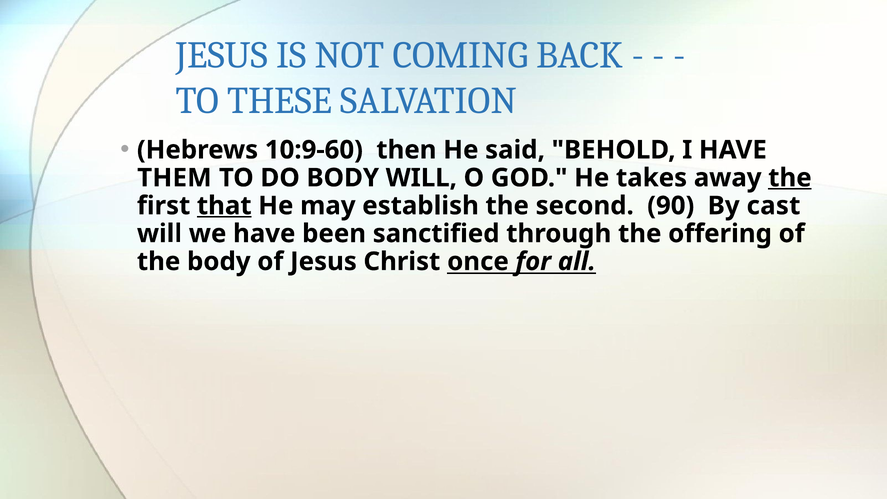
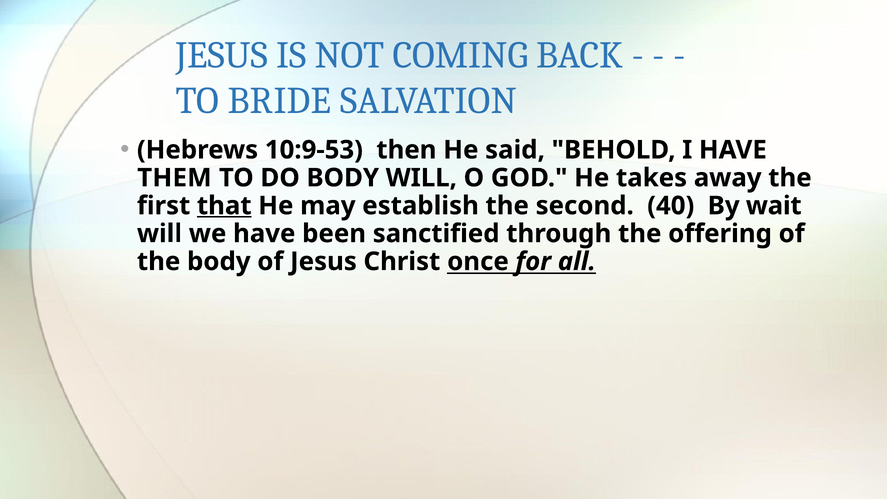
THESE: THESE -> BRIDE (280, 101)
10:9-60: 10:9-60 -> 10:9-53 (314, 150)
the underline: present -> none (790, 178)
90: 90 -> 40 (671, 206)
cast: cast -> wait (774, 206)
